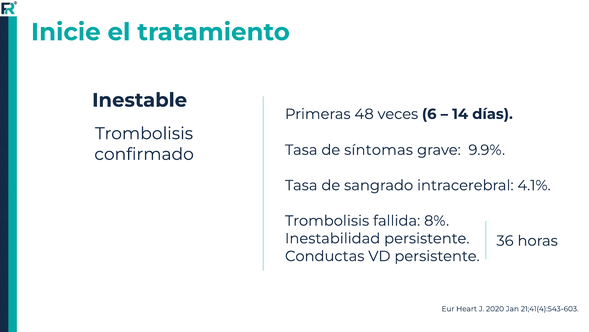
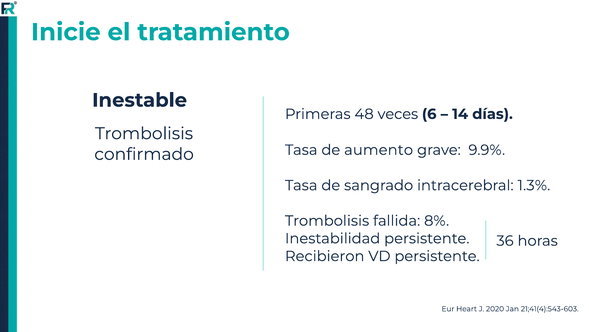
síntomas: síntomas -> aumento (379, 150)
4.1%: 4.1% -> 1.3% (534, 185)
Conductas: Conductas -> Recibieron (325, 256)
